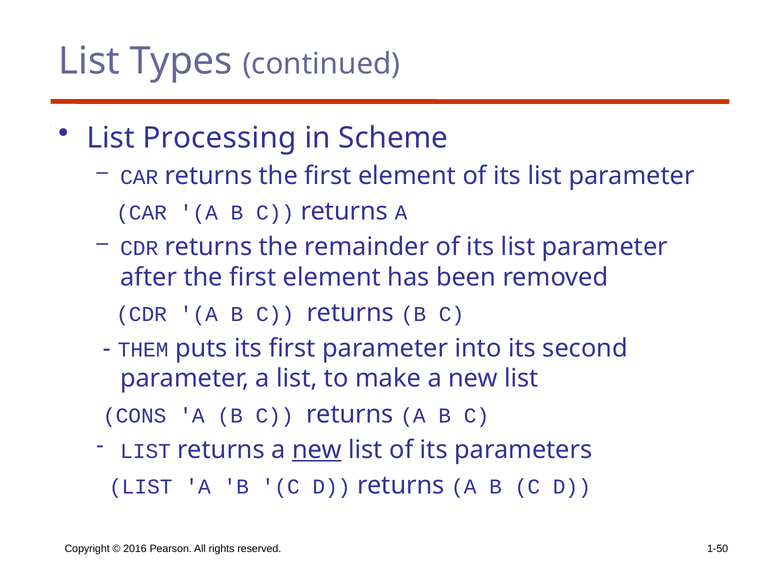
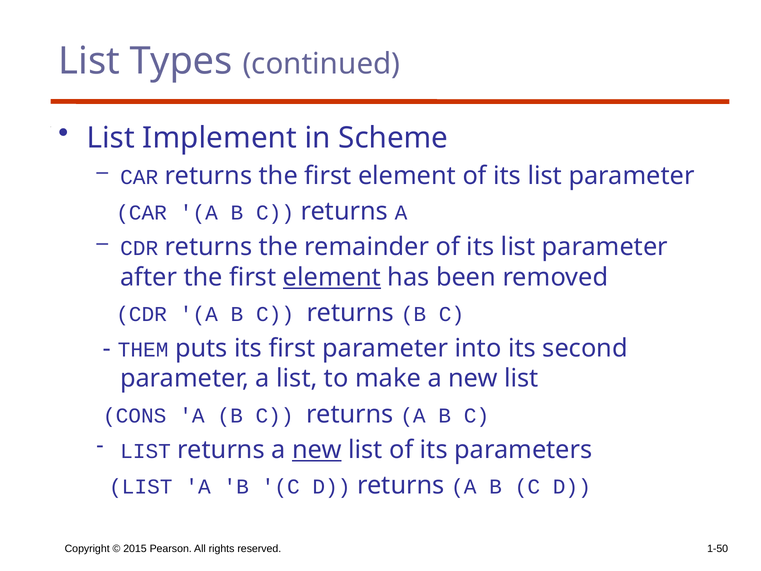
Processing: Processing -> Implement (220, 138)
element underline: none -> present (332, 277)
2016: 2016 -> 2015 (135, 549)
